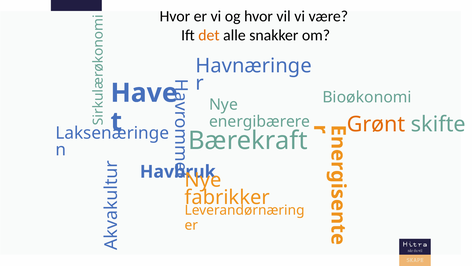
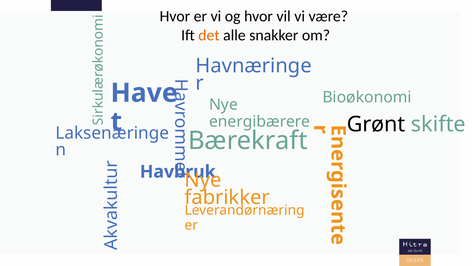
Grønt colour: orange -> black (376, 124)
